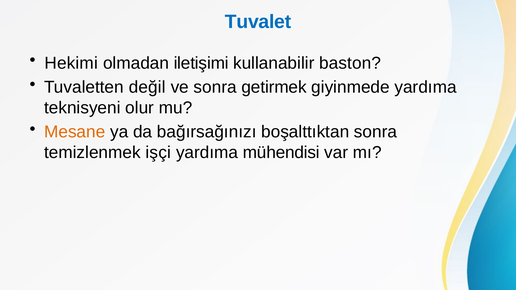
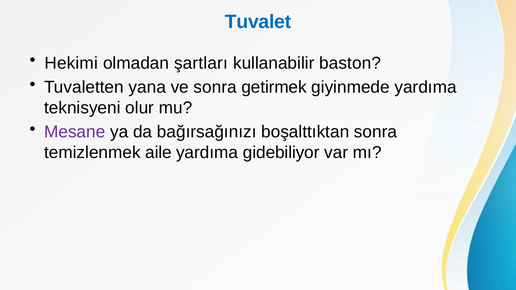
iletişimi: iletişimi -> şartları (201, 63)
değil: değil -> yana (147, 87)
Mesane colour: orange -> purple (75, 132)
işçi: işçi -> aile (158, 153)
mühendisi: mühendisi -> gidebiliyor (281, 153)
